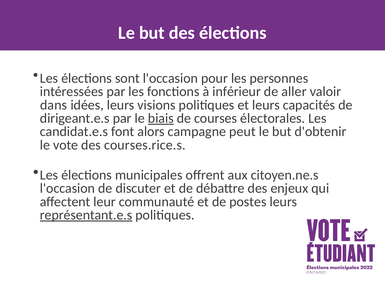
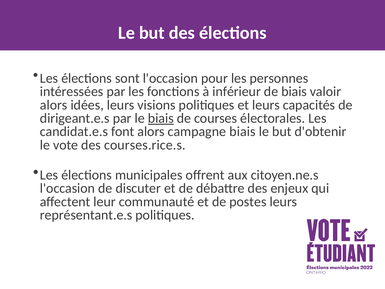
de aller: aller -> biais (294, 91)
dans: dans -> alors (54, 105)
campagne peut: peut -> biais (242, 131)
représentant.e.s underline: present -> none (86, 215)
